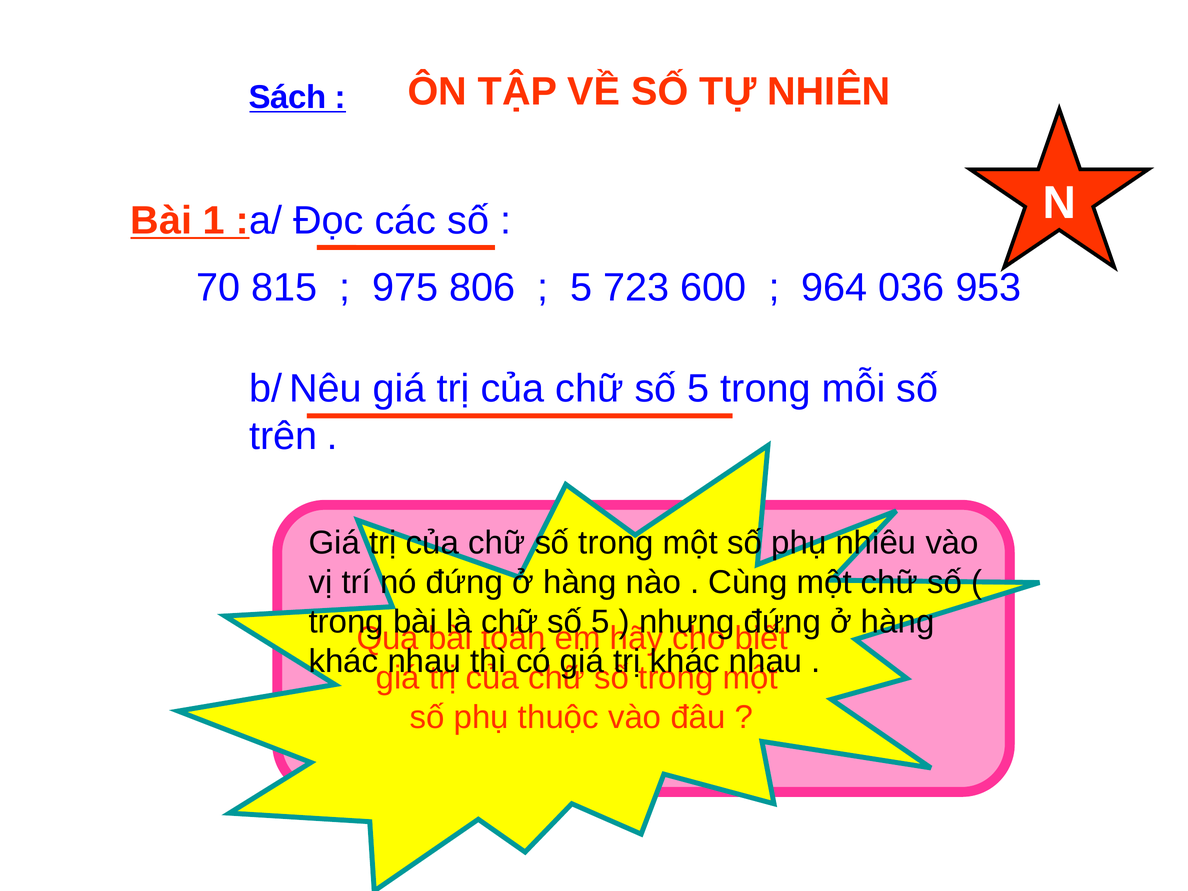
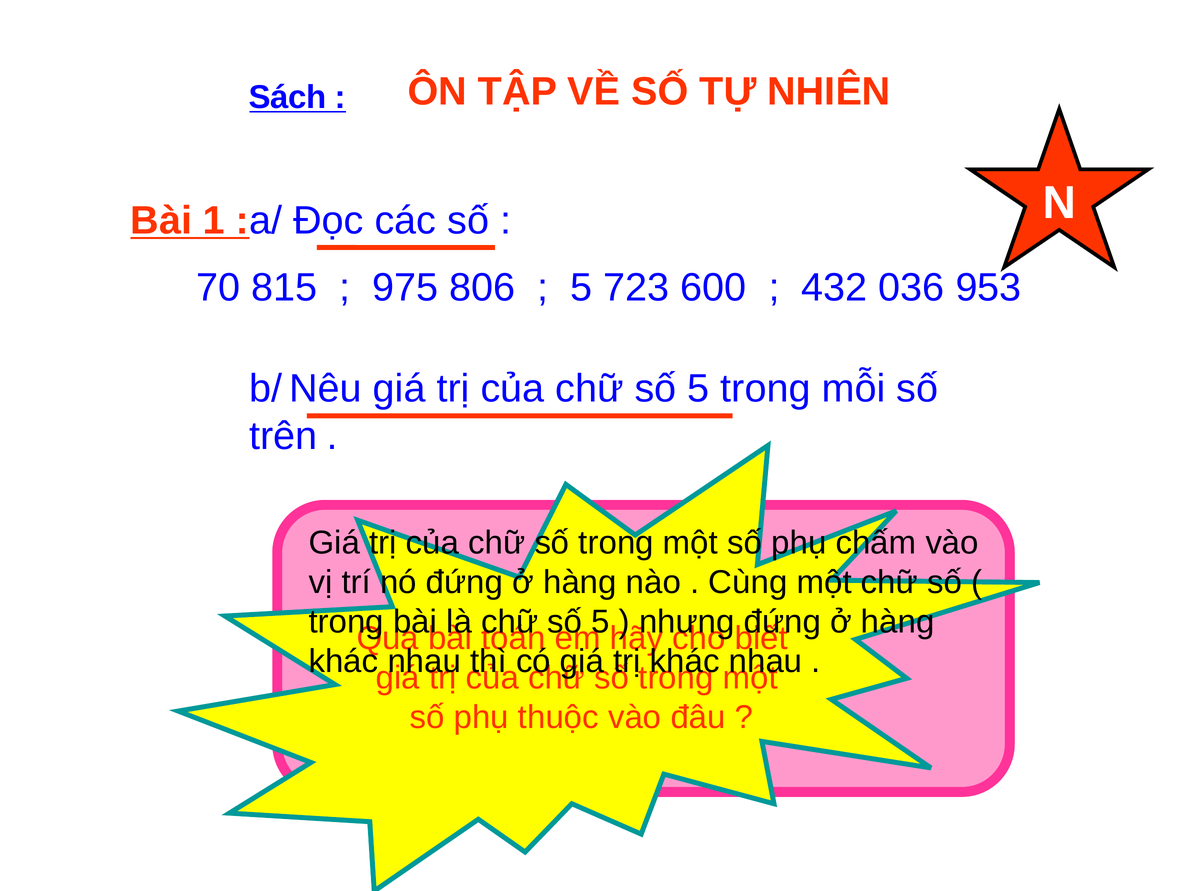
964: 964 -> 432 (834, 288)
nhiêu: nhiêu -> chấm (876, 543)
